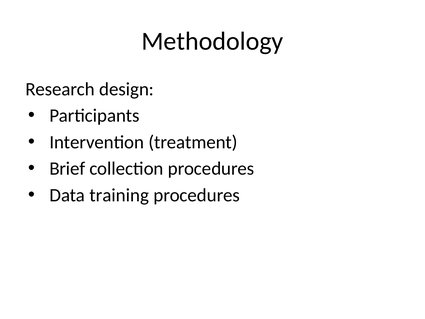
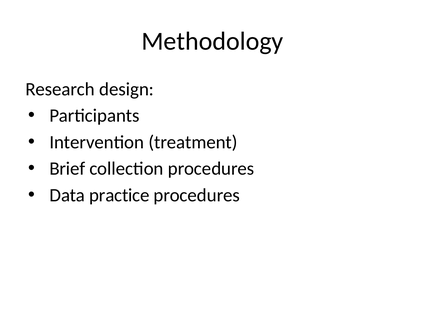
training: training -> practice (119, 195)
